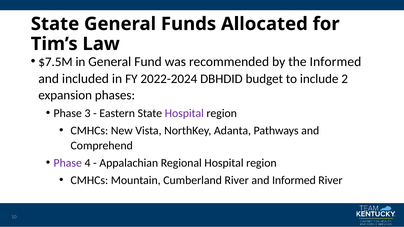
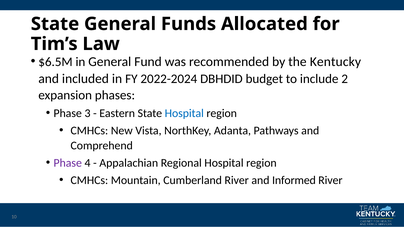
$7.5M: $7.5M -> $6.5M (55, 62)
the Informed: Informed -> Kentucky (335, 62)
Hospital colour: purple -> blue (184, 113)
